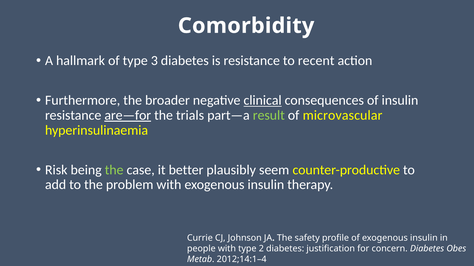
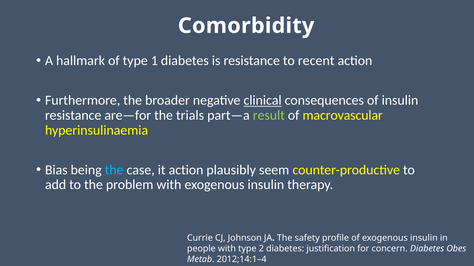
3: 3 -> 1 (154, 61)
are—for underline: present -> none (128, 116)
microvascular: microvascular -> macrovascular (343, 116)
Risk: Risk -> Bias (56, 170)
the colour: light green -> light blue (114, 170)
it better: better -> action (186, 170)
